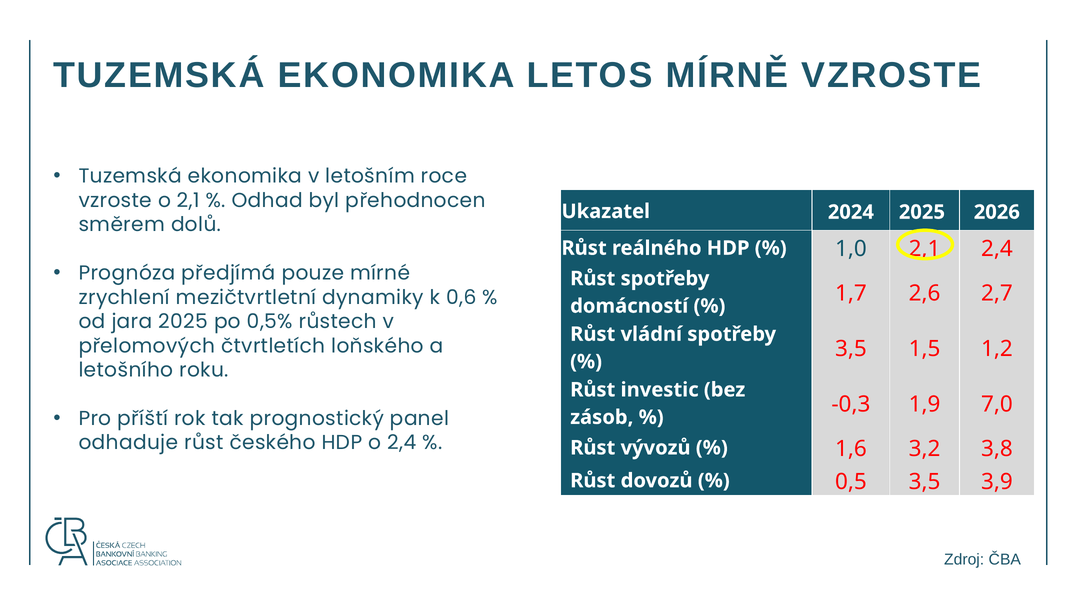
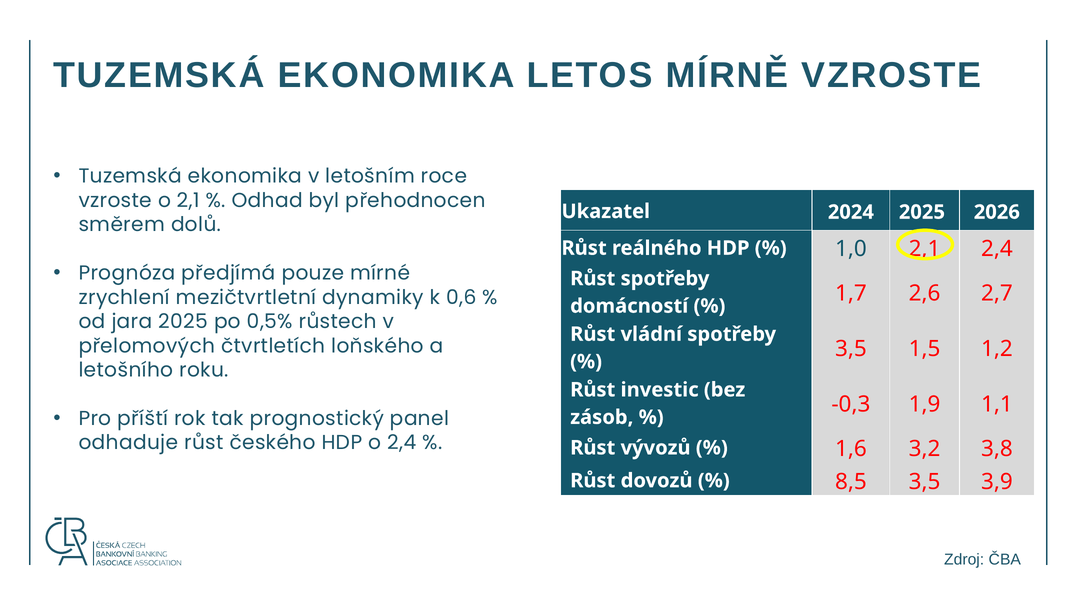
7,0: 7,0 -> 1,1 (997, 404)
0,5: 0,5 -> 8,5 (851, 481)
